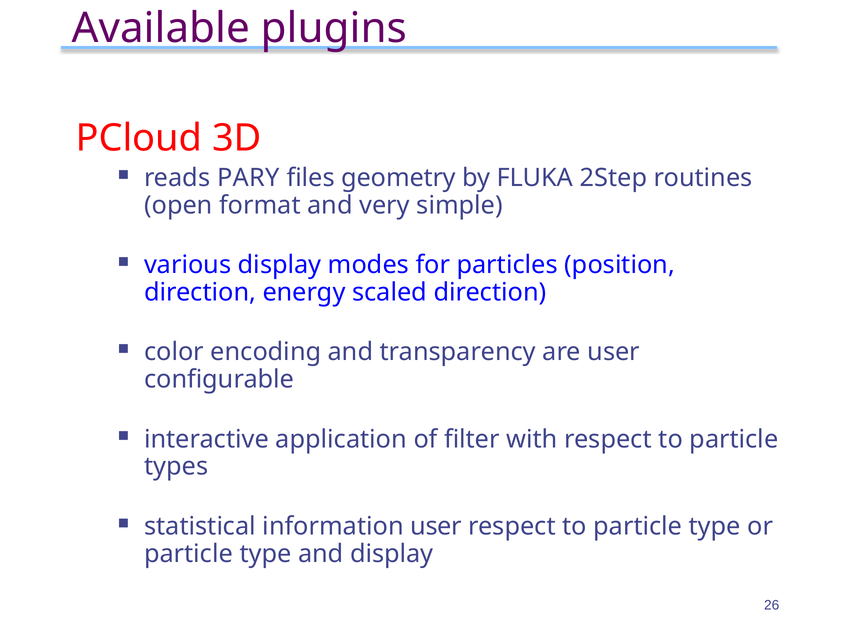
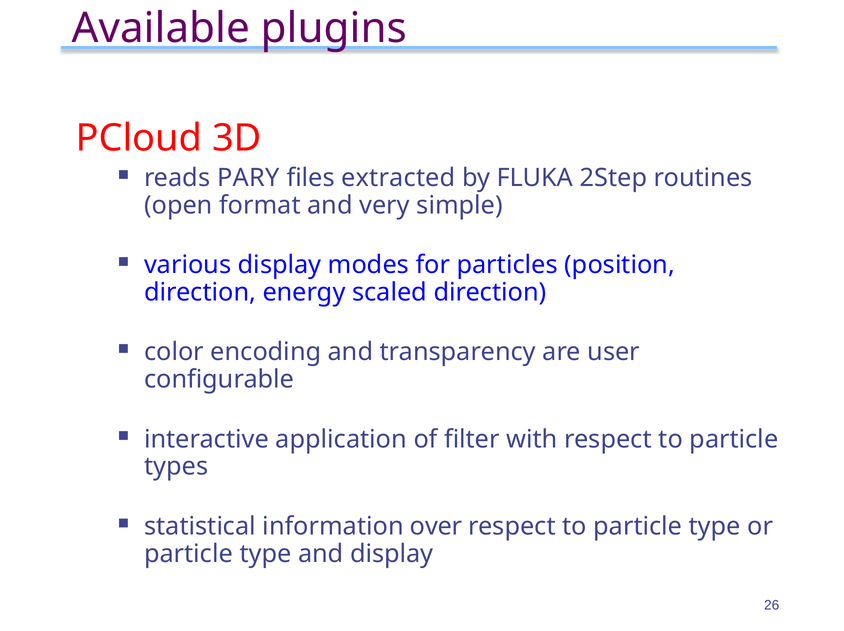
geometry: geometry -> extracted (398, 178)
information user: user -> over (436, 526)
